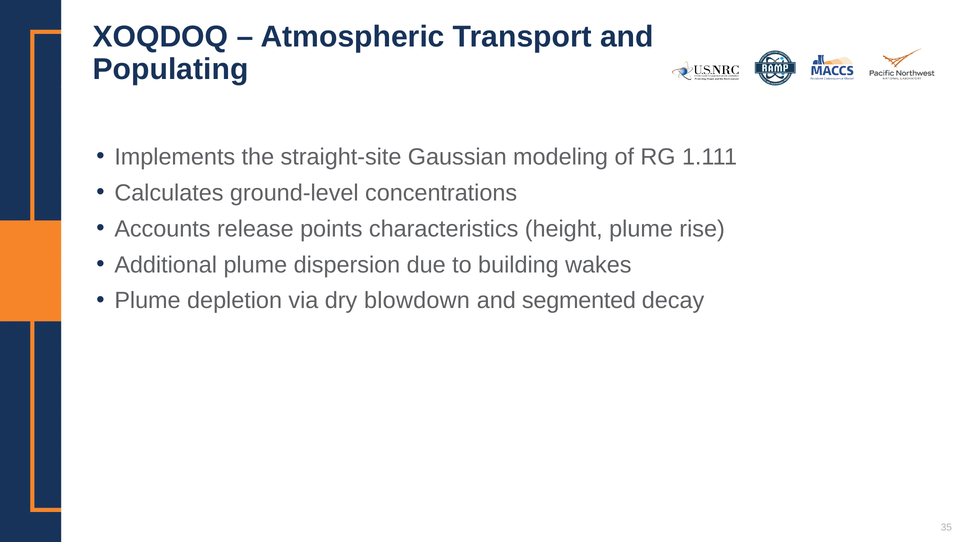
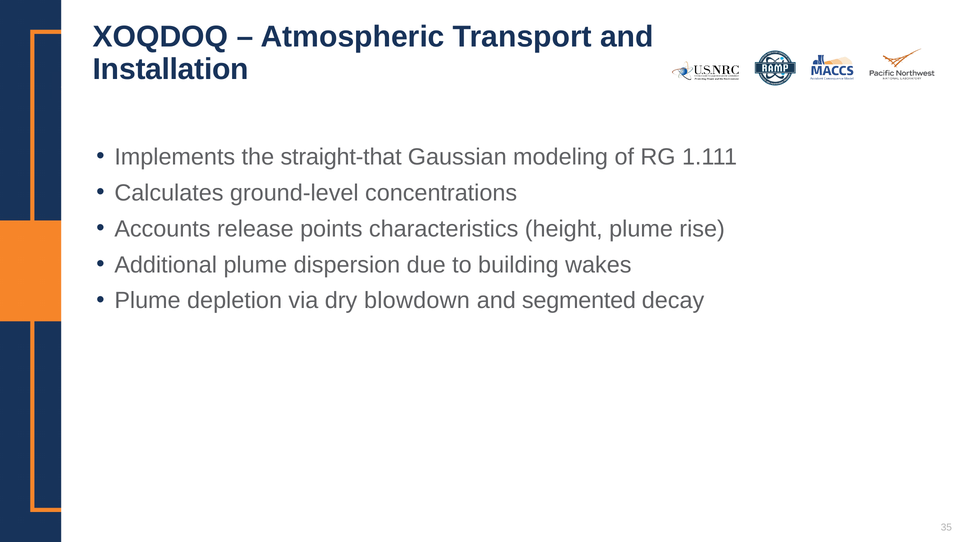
Populating: Populating -> Installation (171, 69)
straight-site: straight-site -> straight-that (341, 157)
